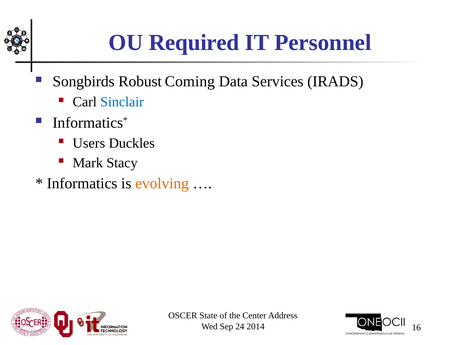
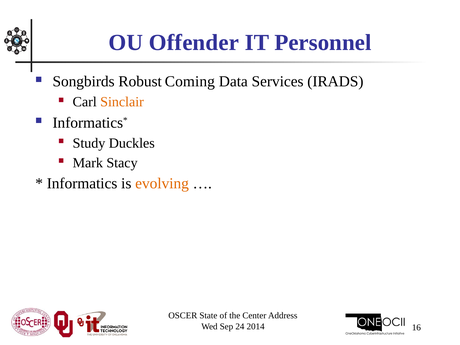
Required: Required -> Offender (194, 43)
Sinclair colour: blue -> orange (122, 102)
Users: Users -> Study (89, 143)
